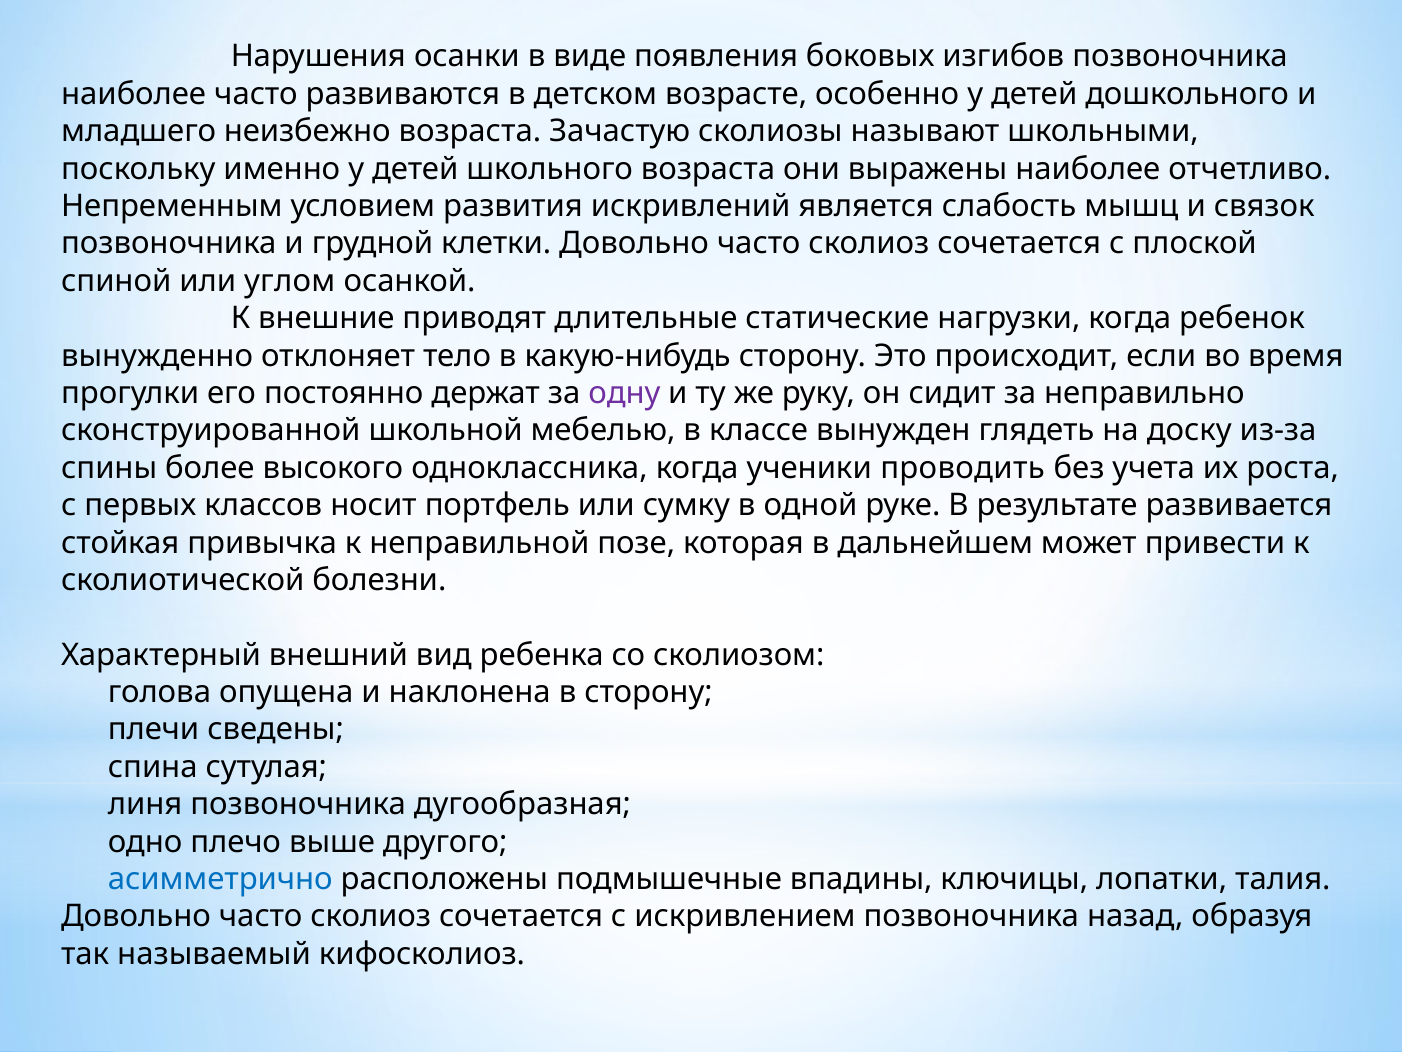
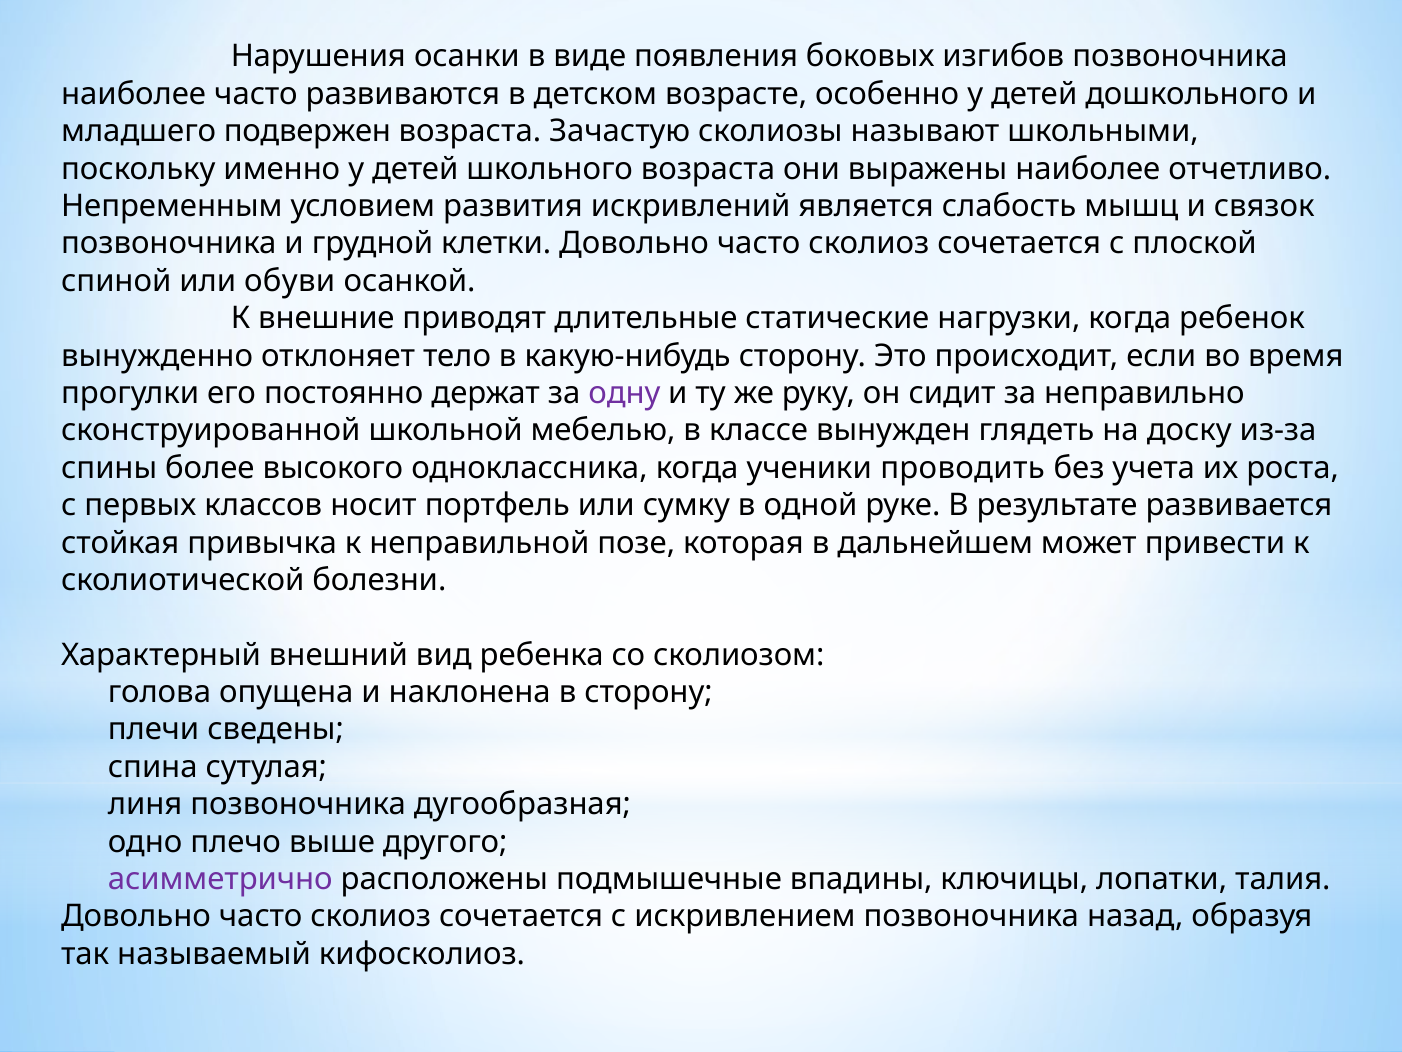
неизбежно: неизбежно -> подвержен (307, 131)
углом: углом -> обуви (290, 281)
асимметрично colour: blue -> purple (220, 879)
